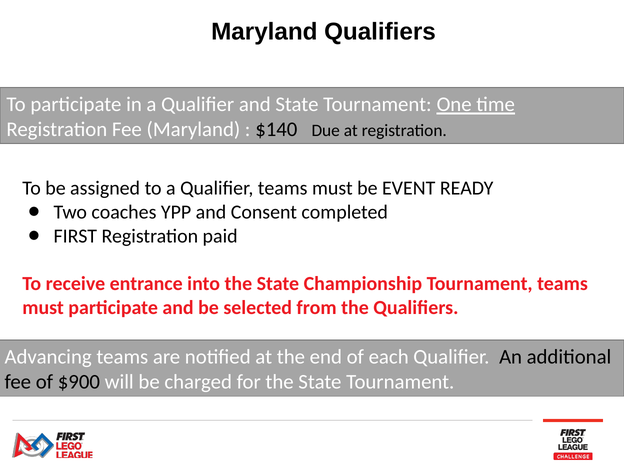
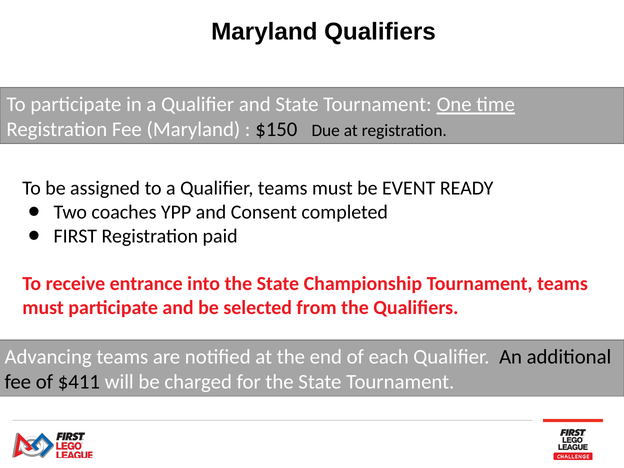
$140: $140 -> $150 (276, 130)
$900: $900 -> $411 (79, 382)
